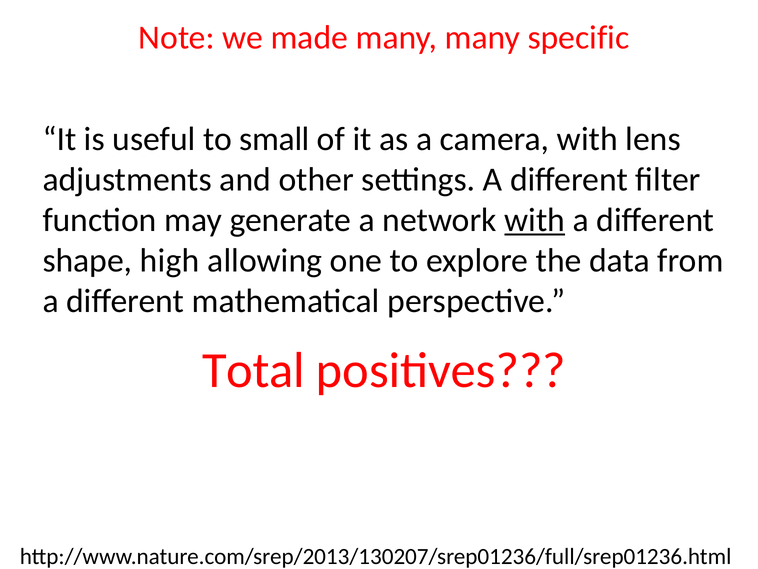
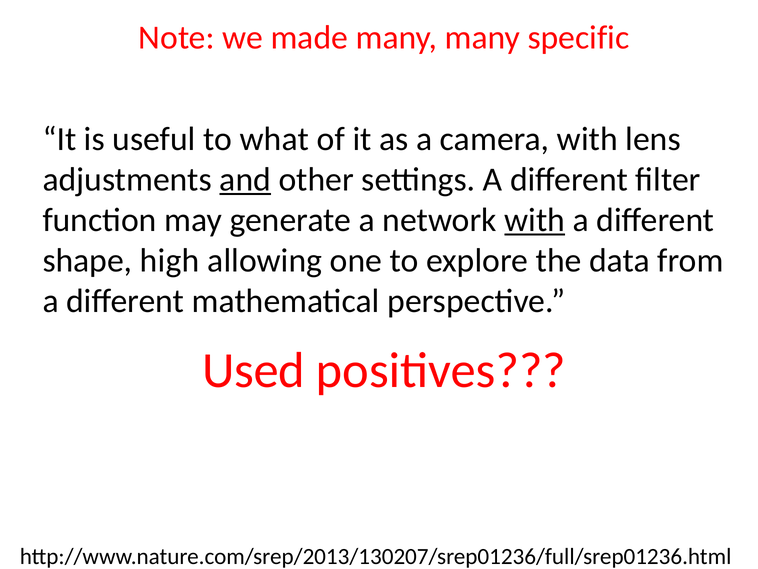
small: small -> what (274, 139)
and underline: none -> present (245, 179)
Total: Total -> Used (253, 370)
